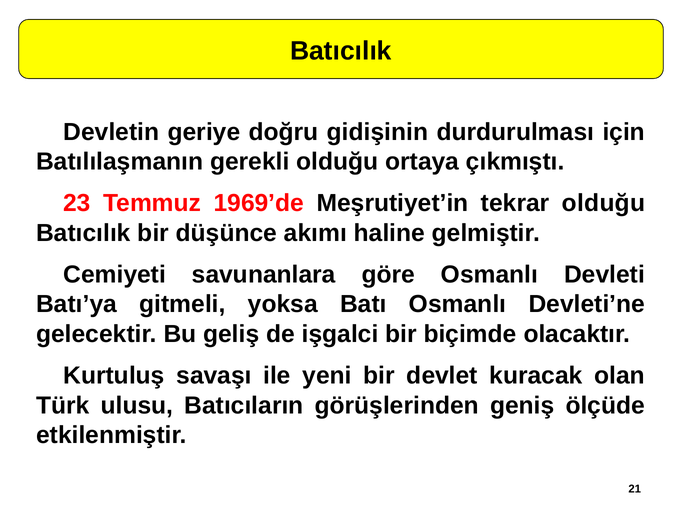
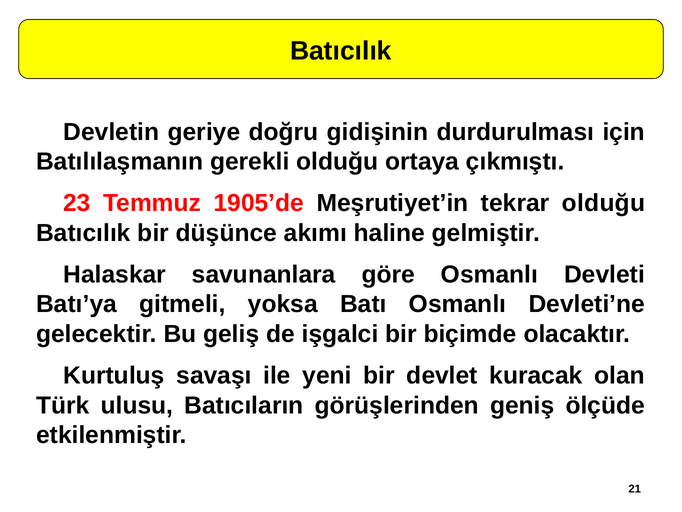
1969’de: 1969’de -> 1905’de (259, 203)
Cemiyeti: Cemiyeti -> Halaskar (115, 275)
